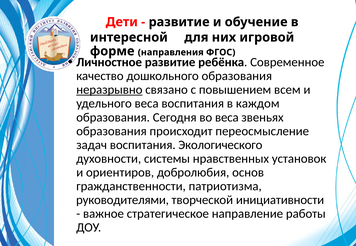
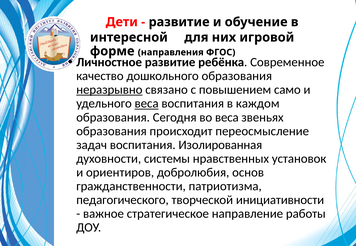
всем: всем -> само (287, 90)
веса underline: none -> present (147, 104)
Экологического: Экологического -> Изолированная (220, 145)
руководителями: руководителями -> педагогического (122, 200)
